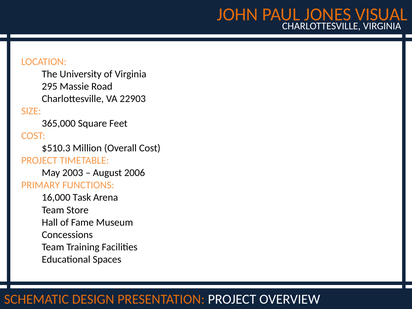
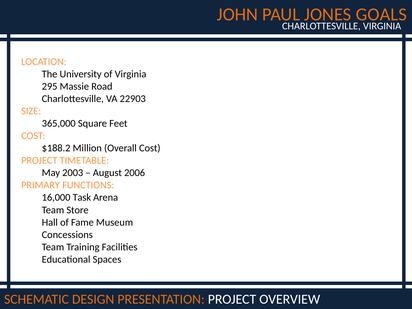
VISUAL: VISUAL -> GOALS (381, 14)
$510.3: $510.3 -> $188.2 (56, 148)
